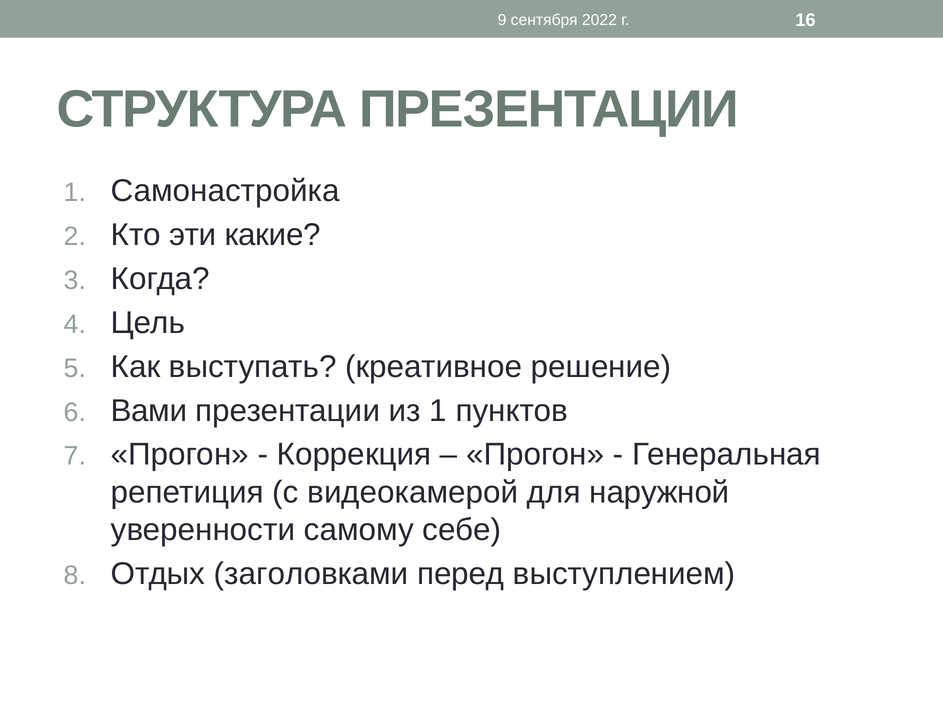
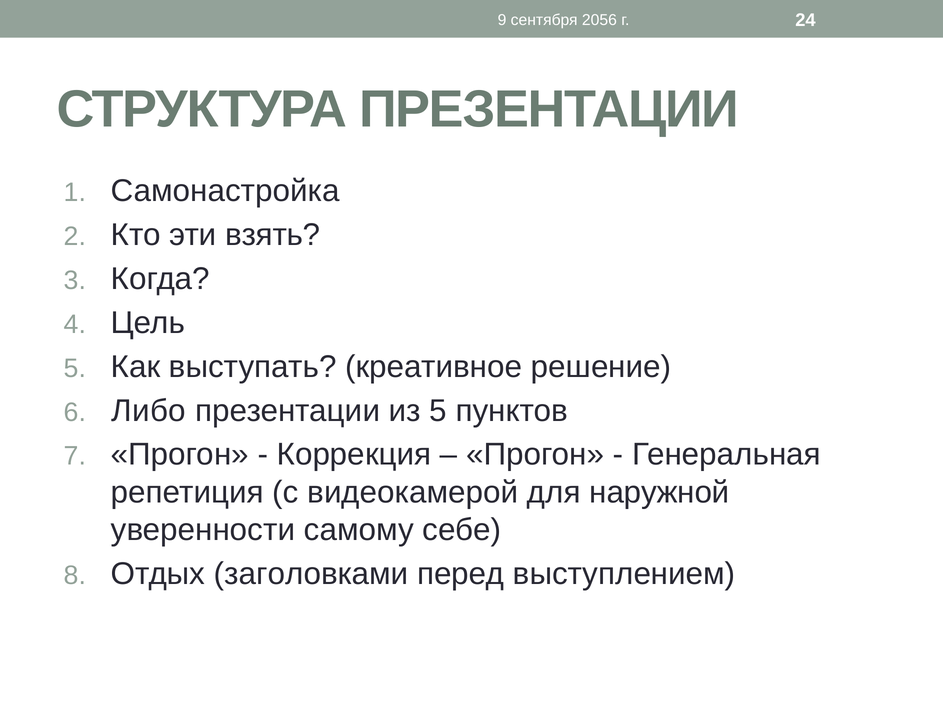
2022: 2022 -> 2056 (599, 20)
16: 16 -> 24 (805, 20)
какие: какие -> взять (273, 235)
Вами: Вами -> Либо (149, 411)
из 1: 1 -> 5 (438, 411)
